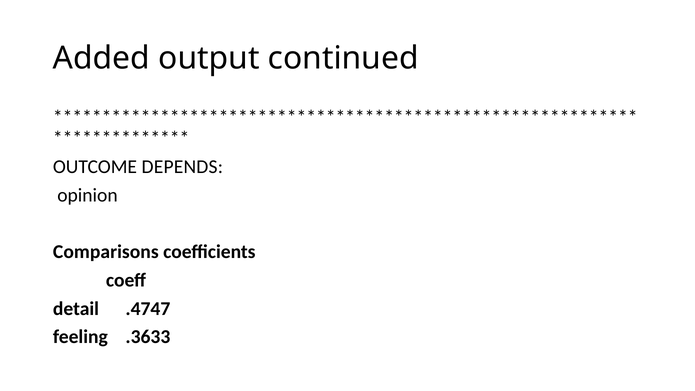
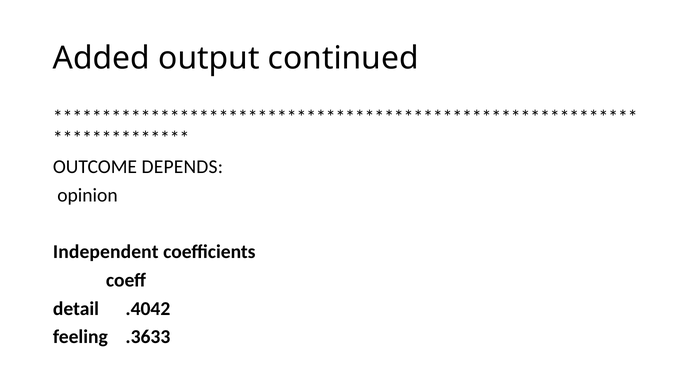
Comparisons: Comparisons -> Independent (106, 252)
.4747: .4747 -> .4042 (148, 309)
